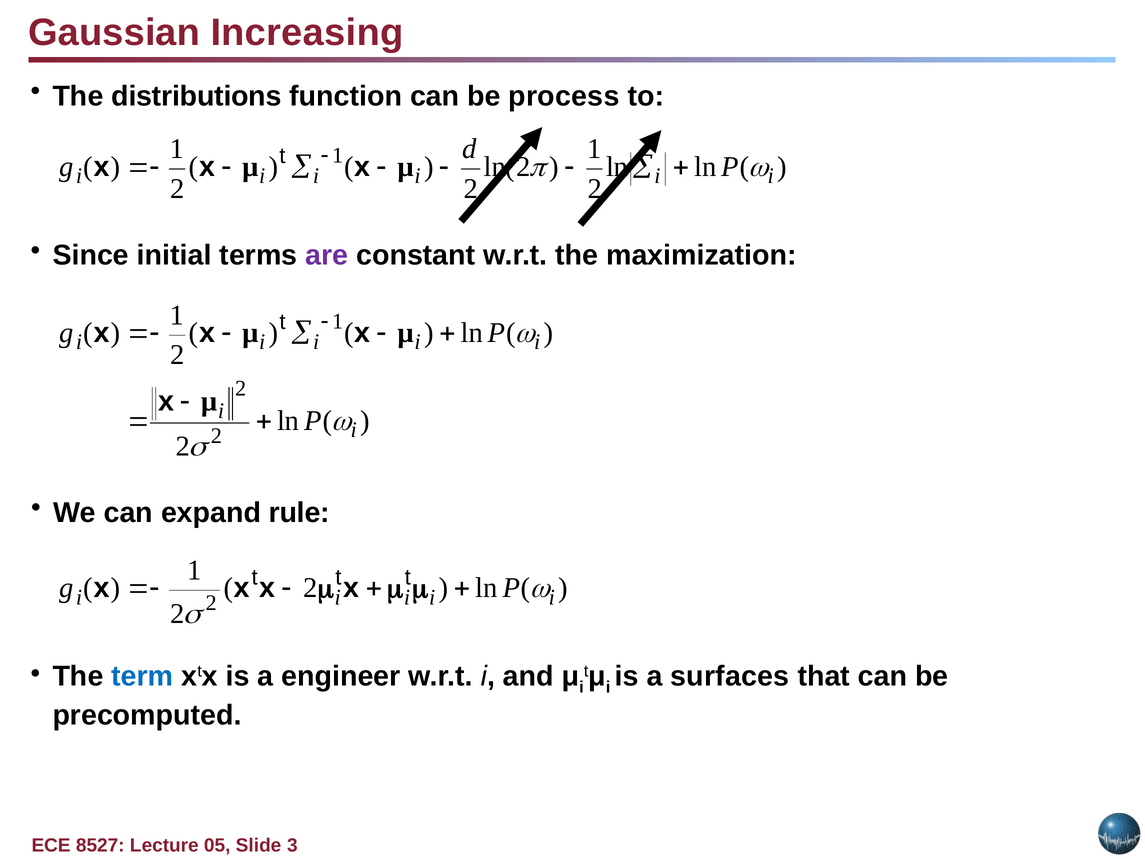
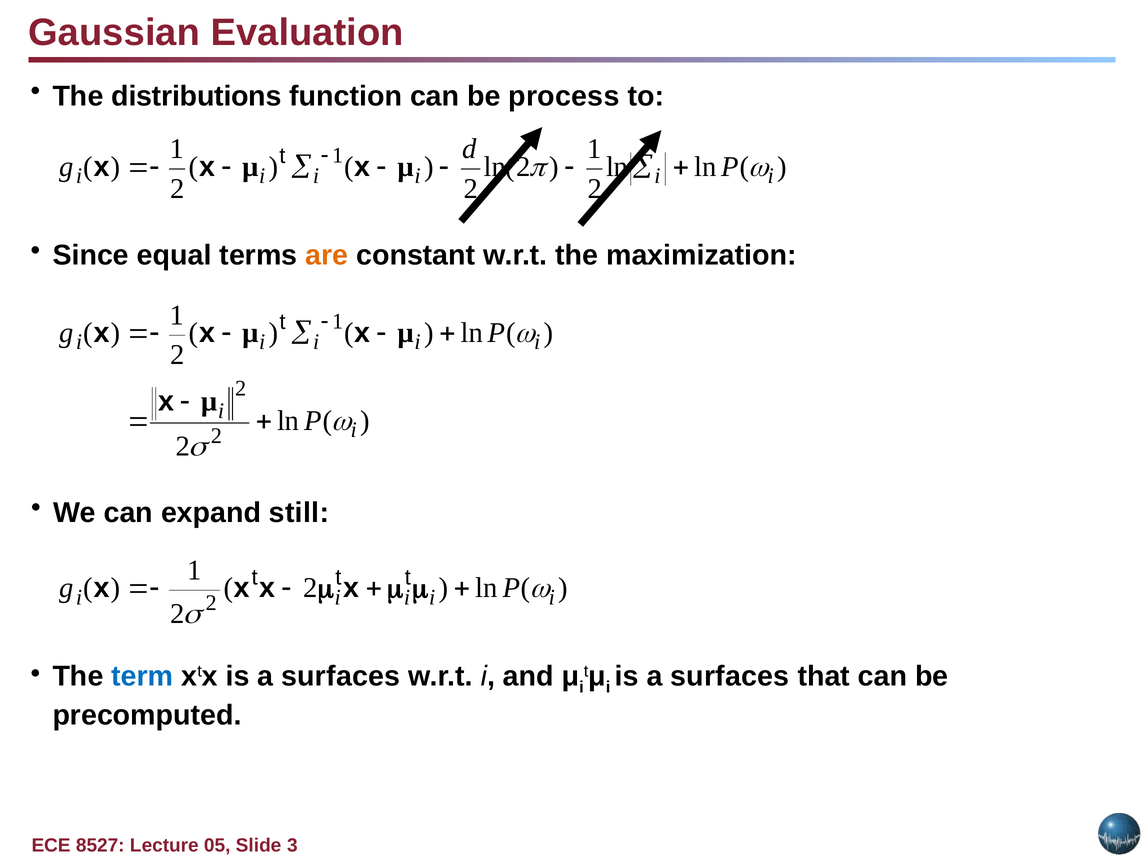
Increasing: Increasing -> Evaluation (307, 33)
initial: initial -> equal (174, 255)
are colour: purple -> orange (327, 255)
rule: rule -> still (299, 512)
xtx is a engineer: engineer -> surfaces (341, 676)
